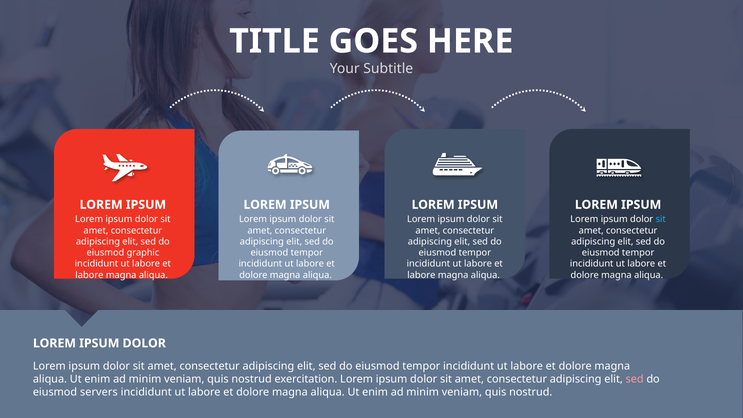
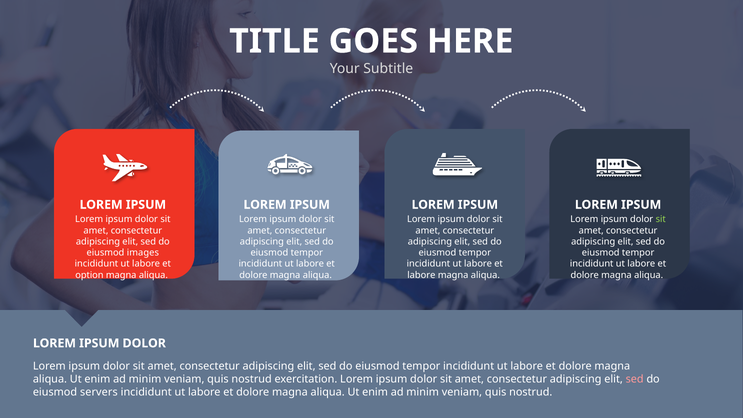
sit colour: light blue -> light green (661, 219)
graphic: graphic -> images (143, 253)
labore: labore -> option (89, 275)
